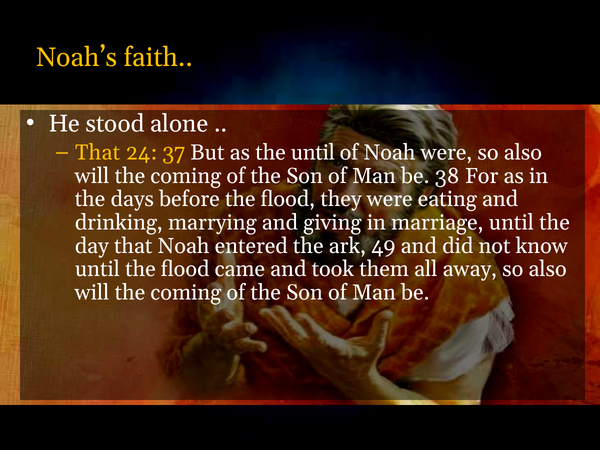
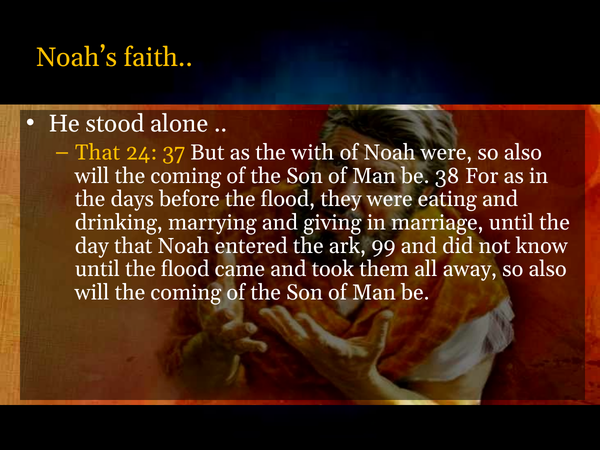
the until: until -> with (313, 153)
49: 49 -> 99 (383, 246)
